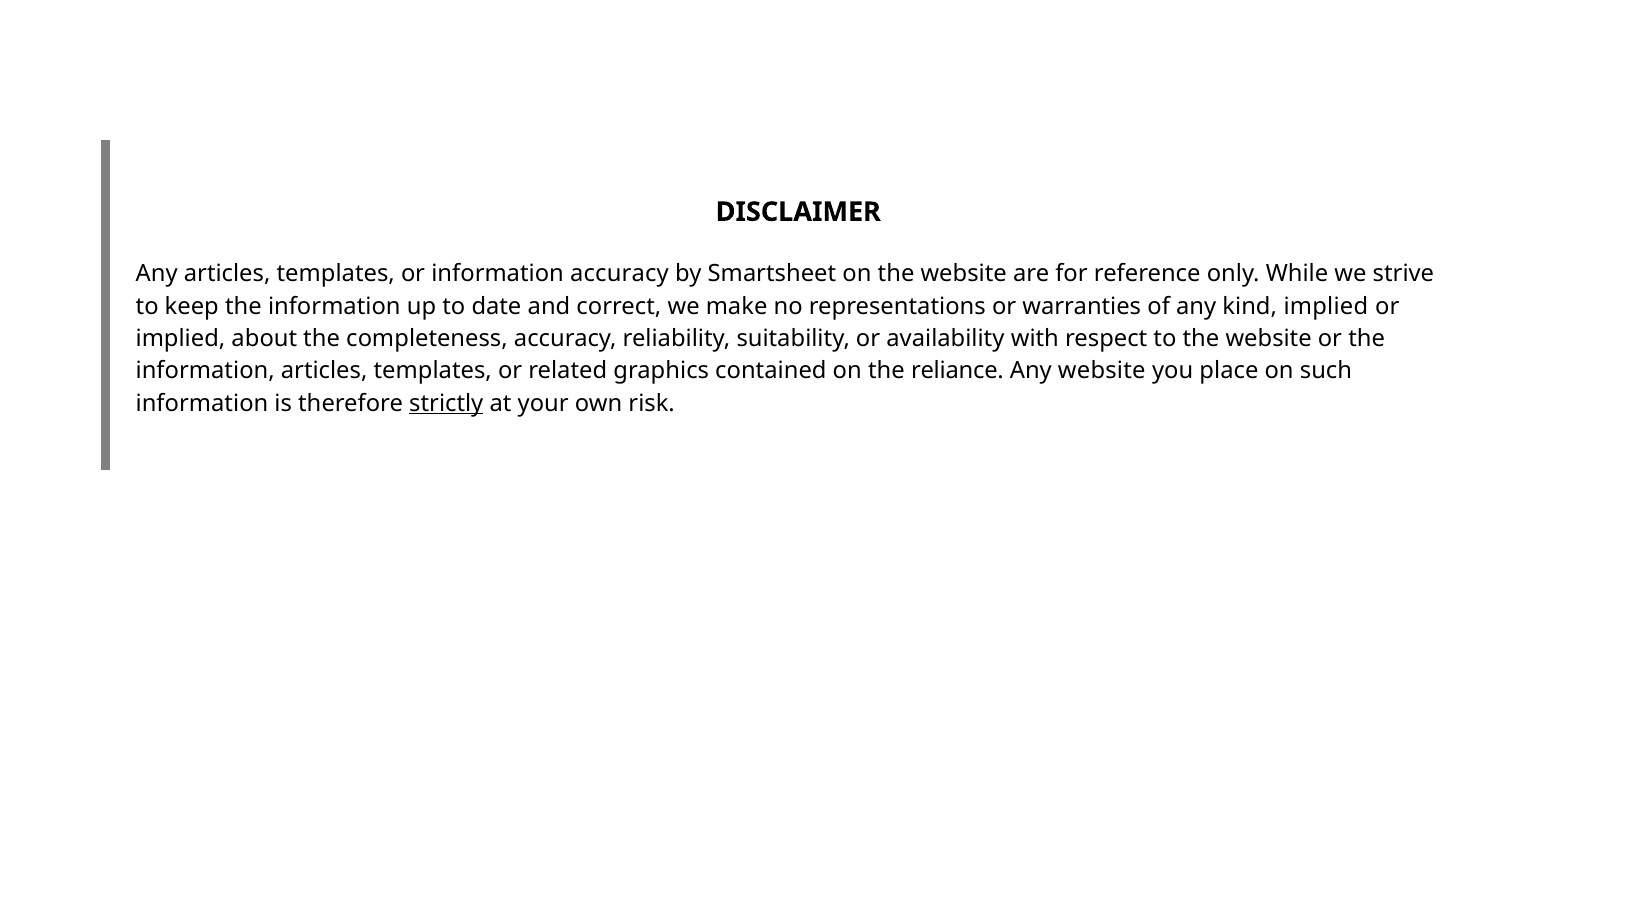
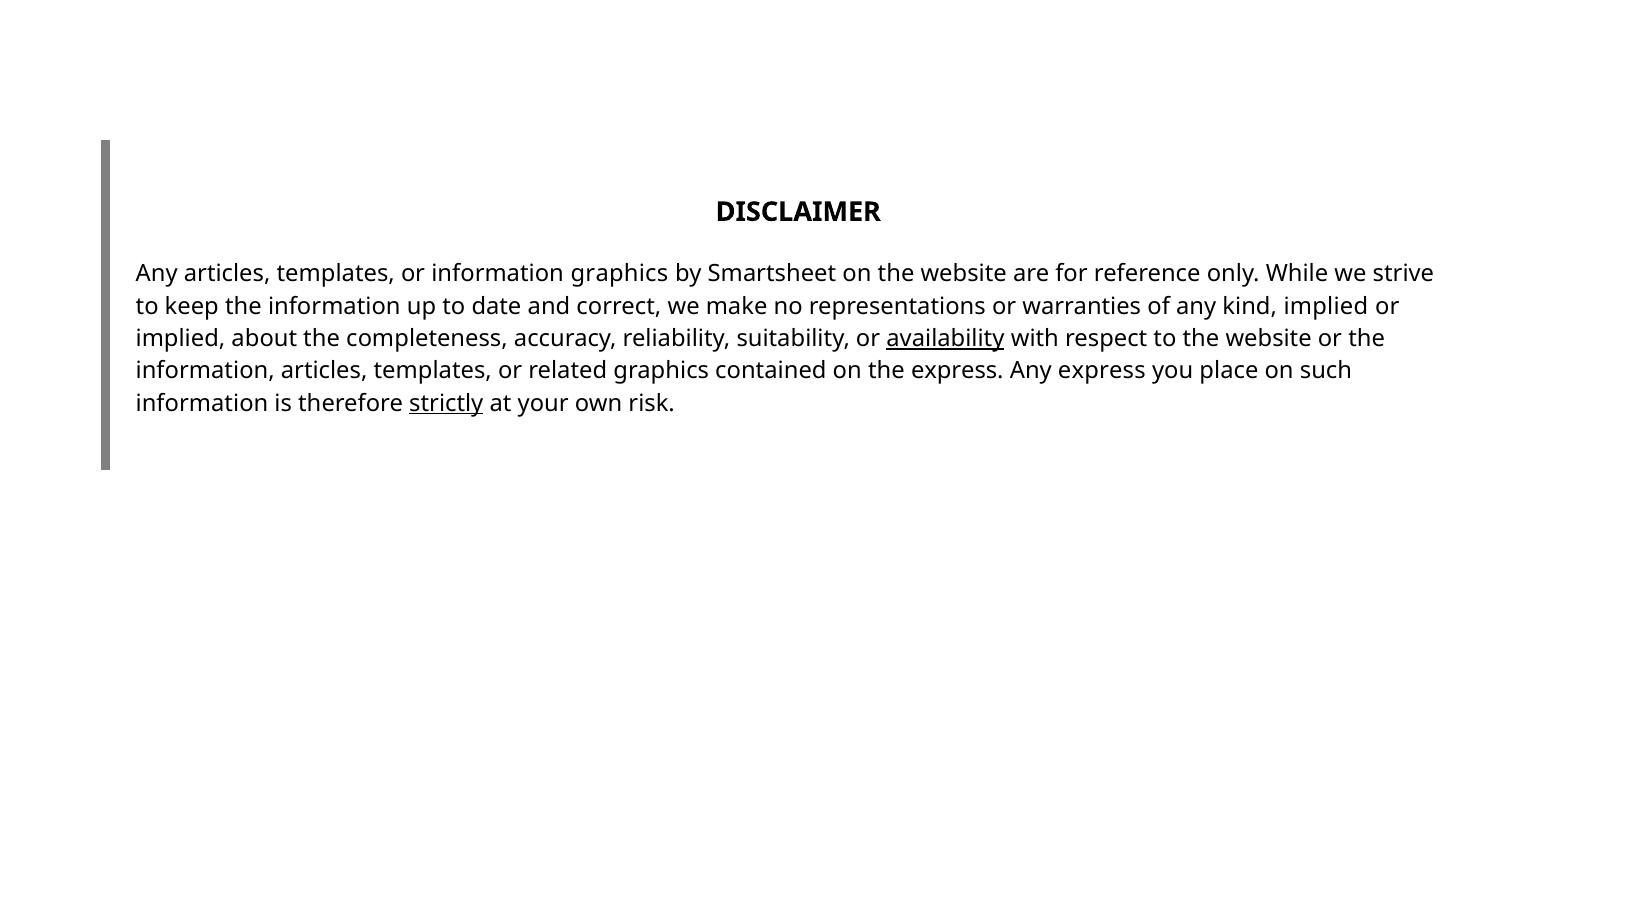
information accuracy: accuracy -> graphics (619, 274)
availability underline: none -> present (945, 339)
the reliance: reliance -> express (957, 371)
Any website: website -> express (1102, 371)
